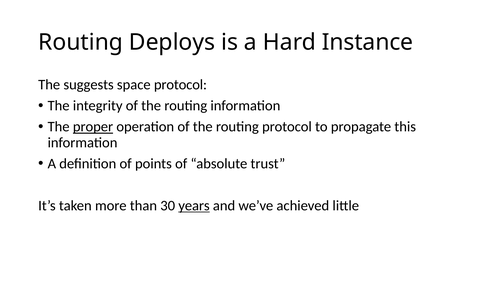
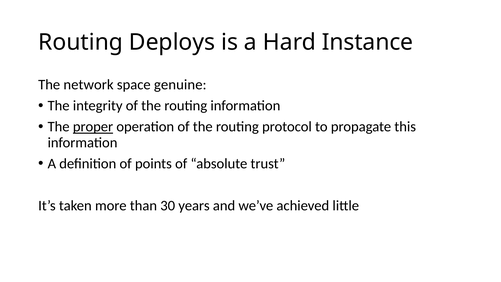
suggests: suggests -> network (89, 85)
space protocol: protocol -> genuine (180, 85)
years underline: present -> none (194, 206)
